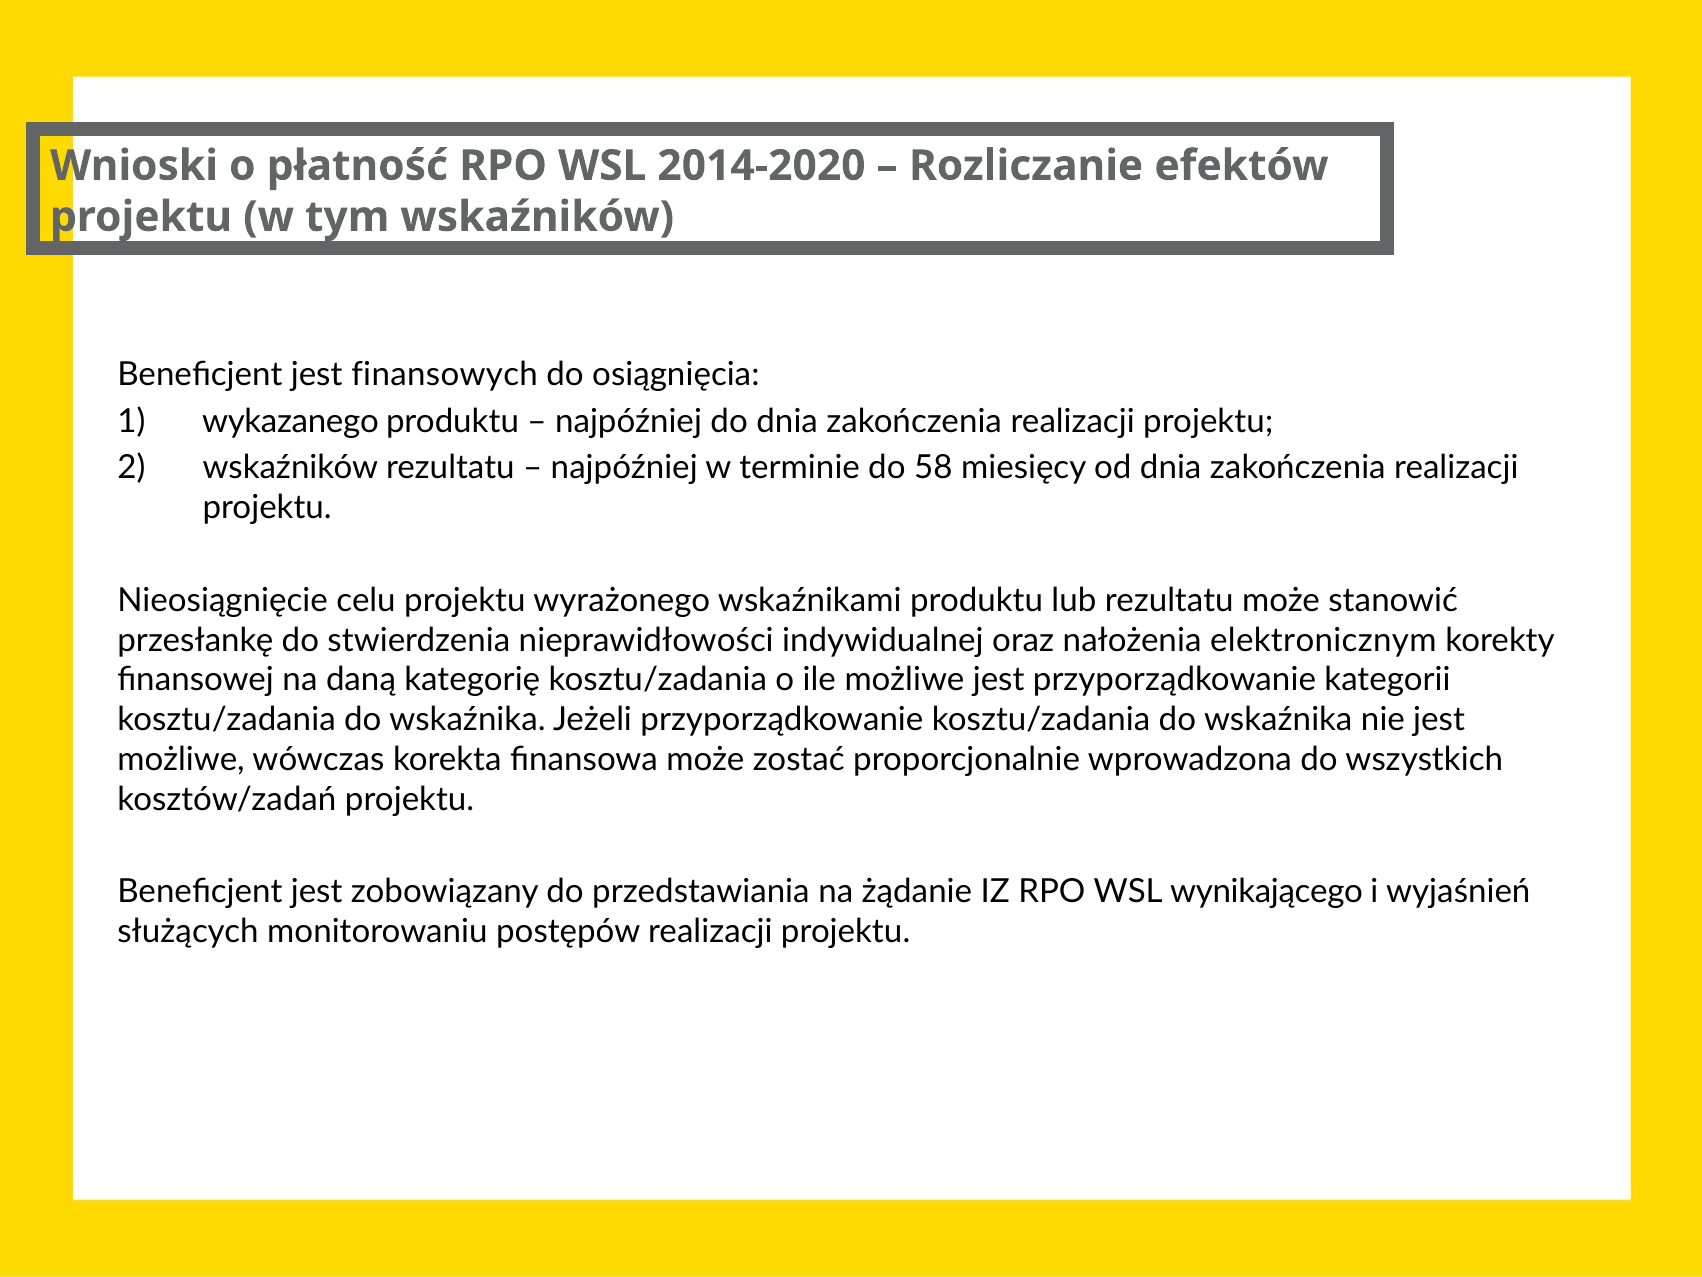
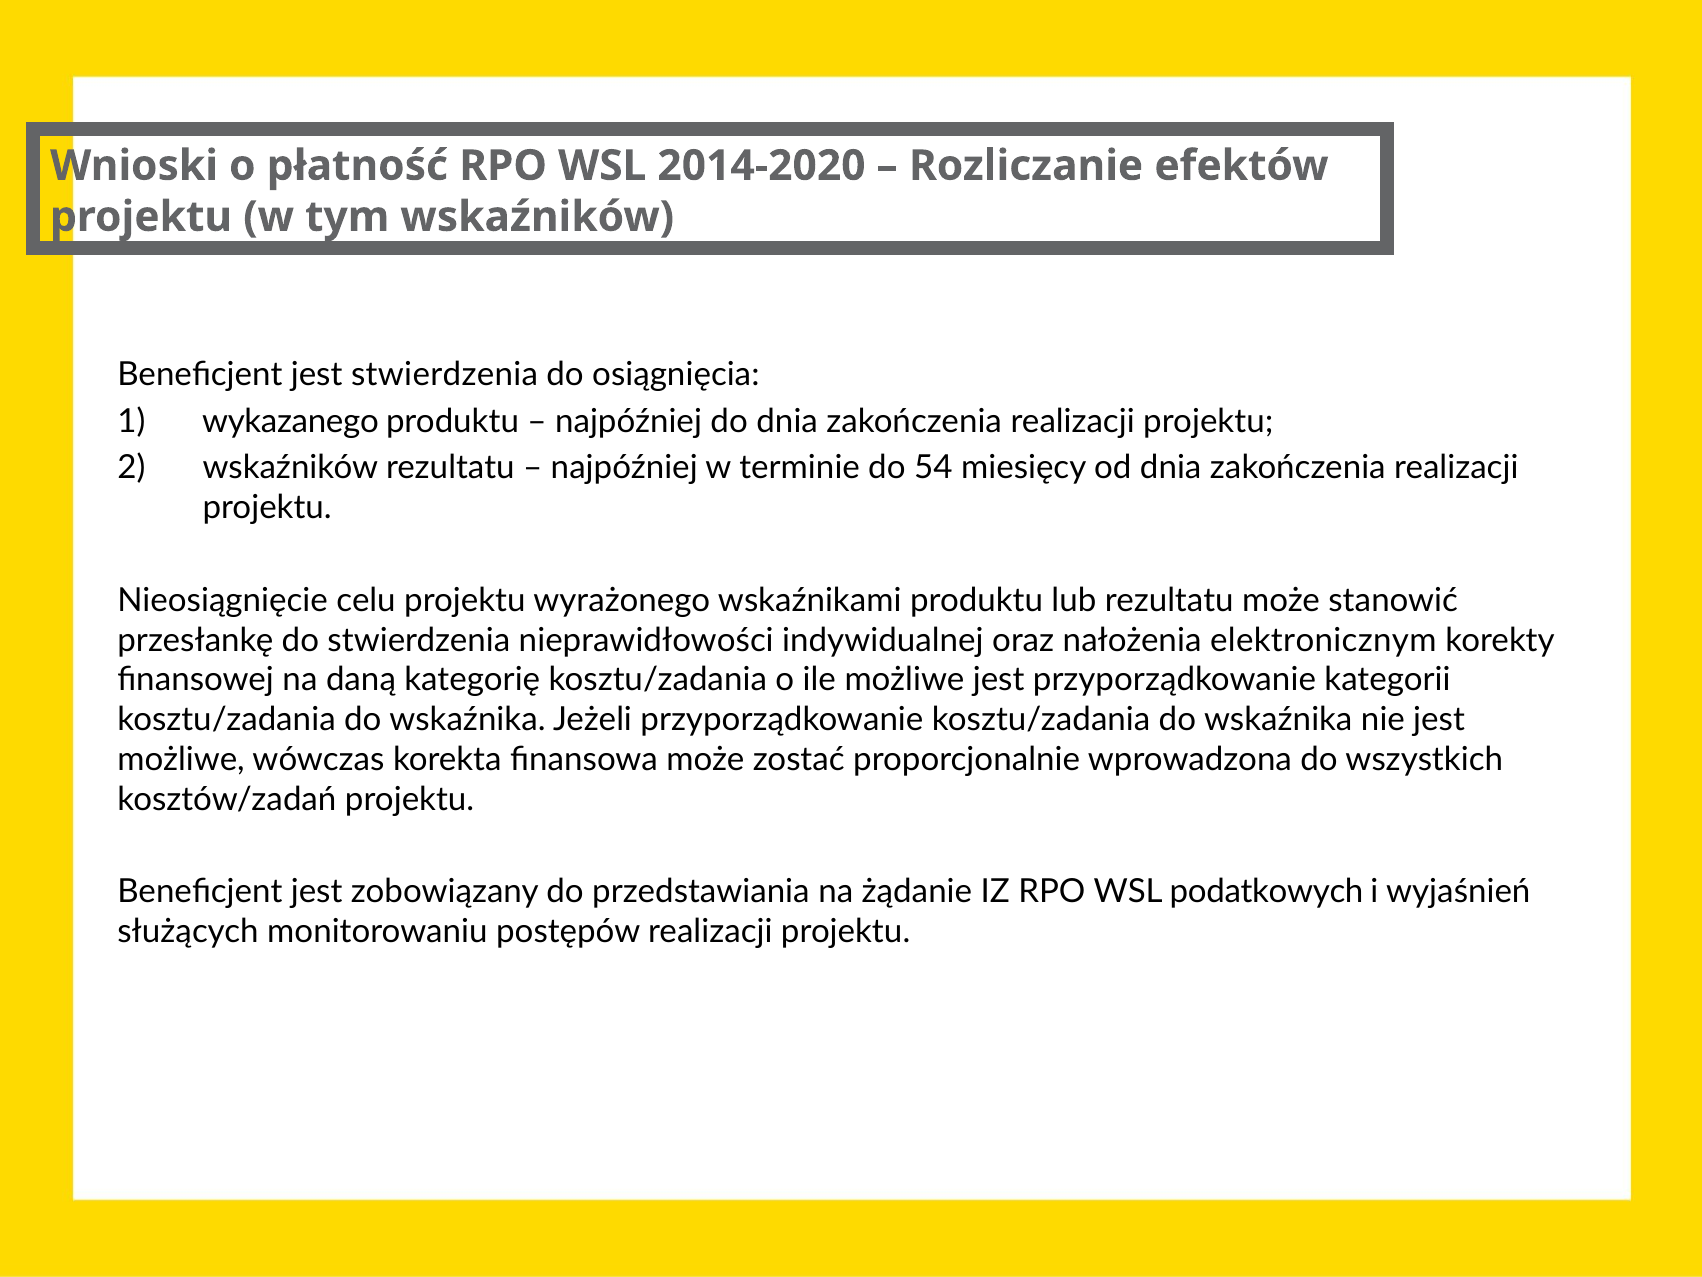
jest finansowych: finansowych -> stwierdzenia (445, 375)
58: 58 -> 54 (933, 468)
wynikającego: wynikającego -> podatkowych (1267, 892)
